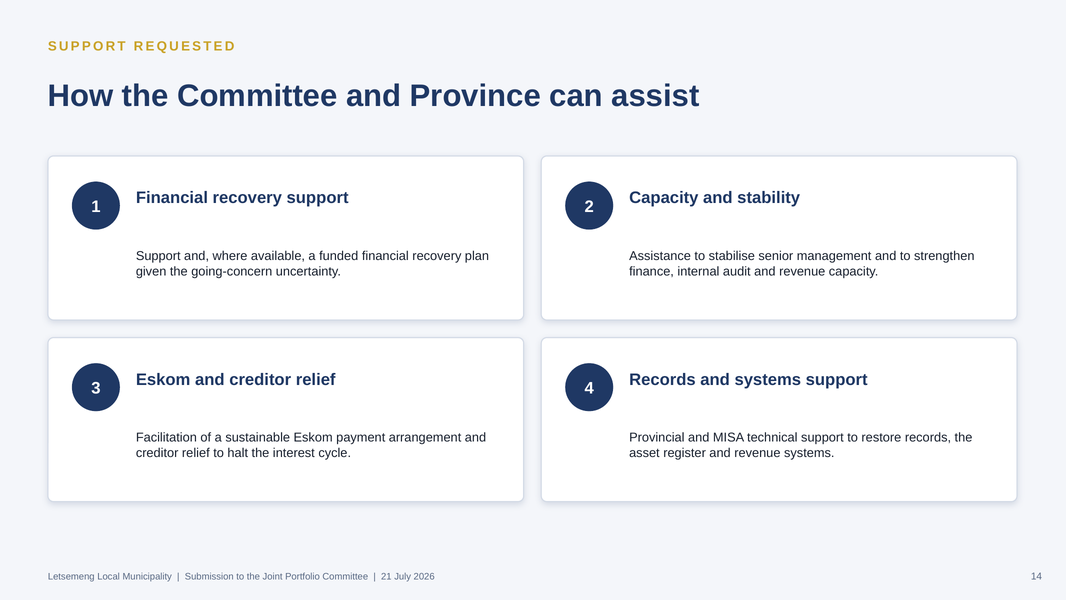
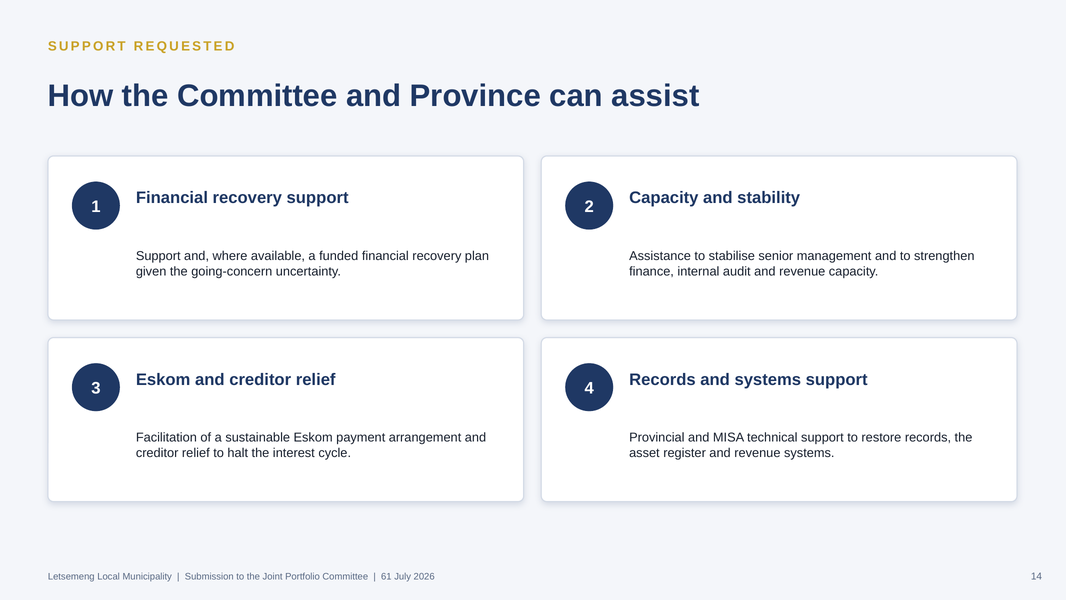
21: 21 -> 61 (386, 576)
